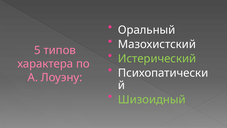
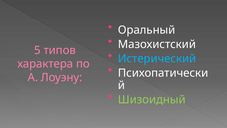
Истерический colour: light green -> light blue (157, 59)
